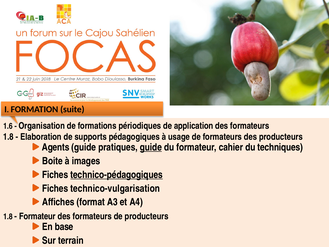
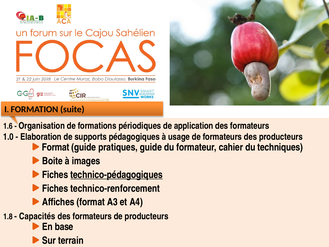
1.8: 1.8 -> 1.0 (8, 137)
Agents: Agents -> Format (56, 147)
guide underline: present -> none (151, 147)
technico-vulgarisation: technico-vulgarisation -> technico-renforcement (115, 188)
Formateur: Formateur -> Capacités (37, 216)
